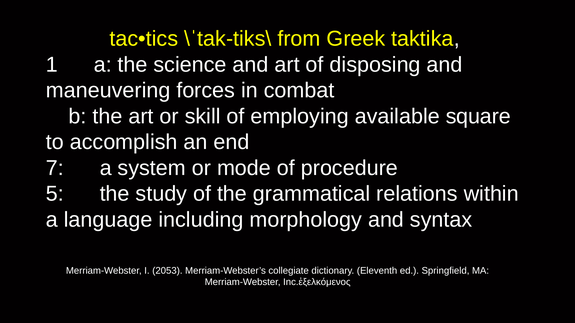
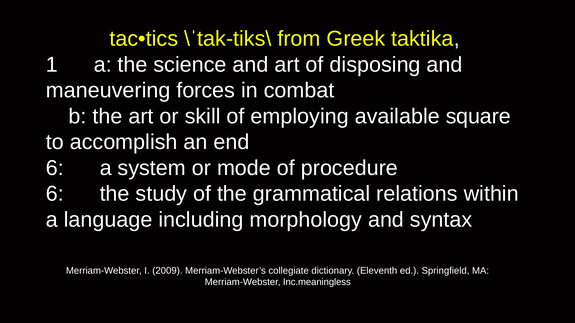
7: 7 -> 6 (55, 168)
5: 5 -> 6 (55, 194)
2053: 2053 -> 2009 (167, 271)
Inc.ἐξελκόμενος: Inc.ἐξελκόμενος -> Inc.meaningless (317, 282)
